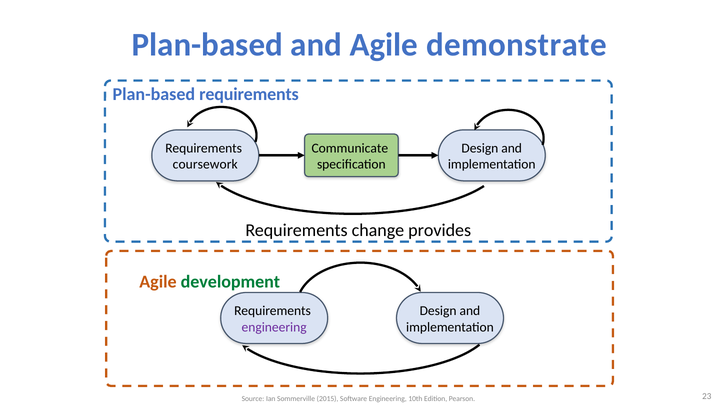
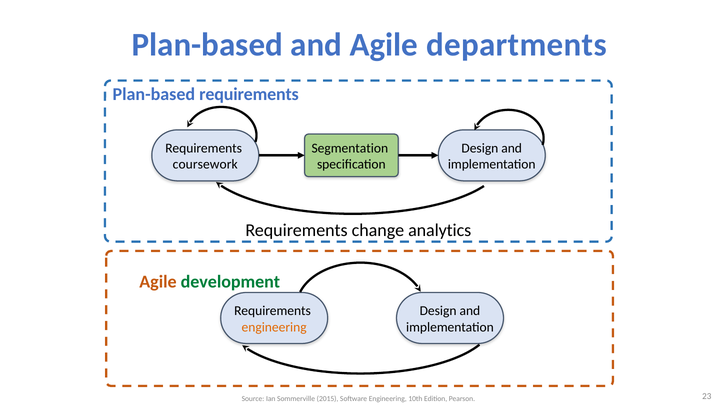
demonstrate: demonstrate -> departments (516, 45)
Communicate: Communicate -> Segmentation (350, 148)
provides: provides -> analytics (440, 230)
engineering colour: purple -> orange (274, 327)
